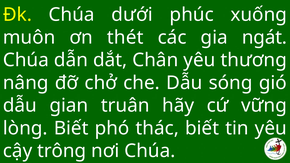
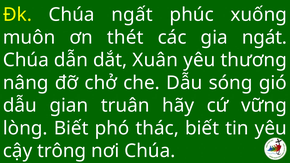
dưới: dưới -> ngất (132, 15)
Chân: Chân -> Xuân (155, 60)
